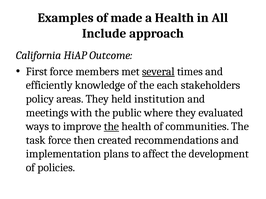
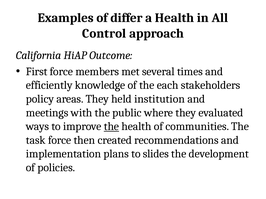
made: made -> differ (127, 18)
Include: Include -> Control (104, 33)
several underline: present -> none (158, 72)
affect: affect -> slides (156, 154)
